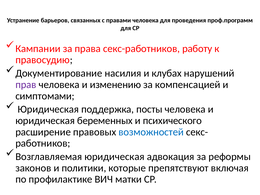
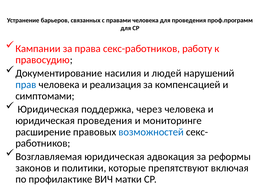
клубах: клубах -> людей (167, 73)
прав colour: purple -> blue (26, 85)
изменению: изменению -> реализация (115, 85)
посты: посты -> через (149, 109)
юридическая беременных: беременных -> проведения (105, 121)
психического: психического -> мониторинге (172, 121)
